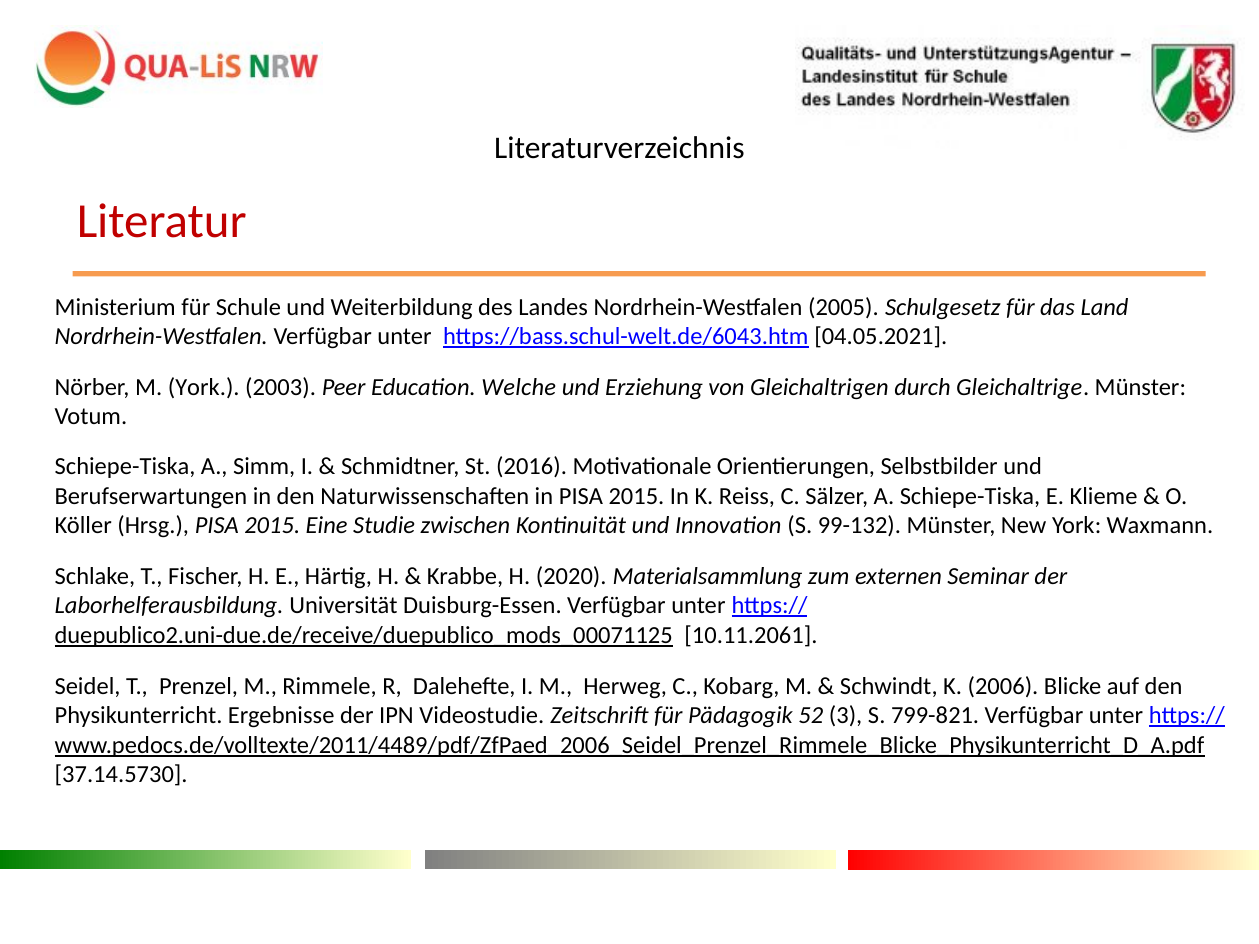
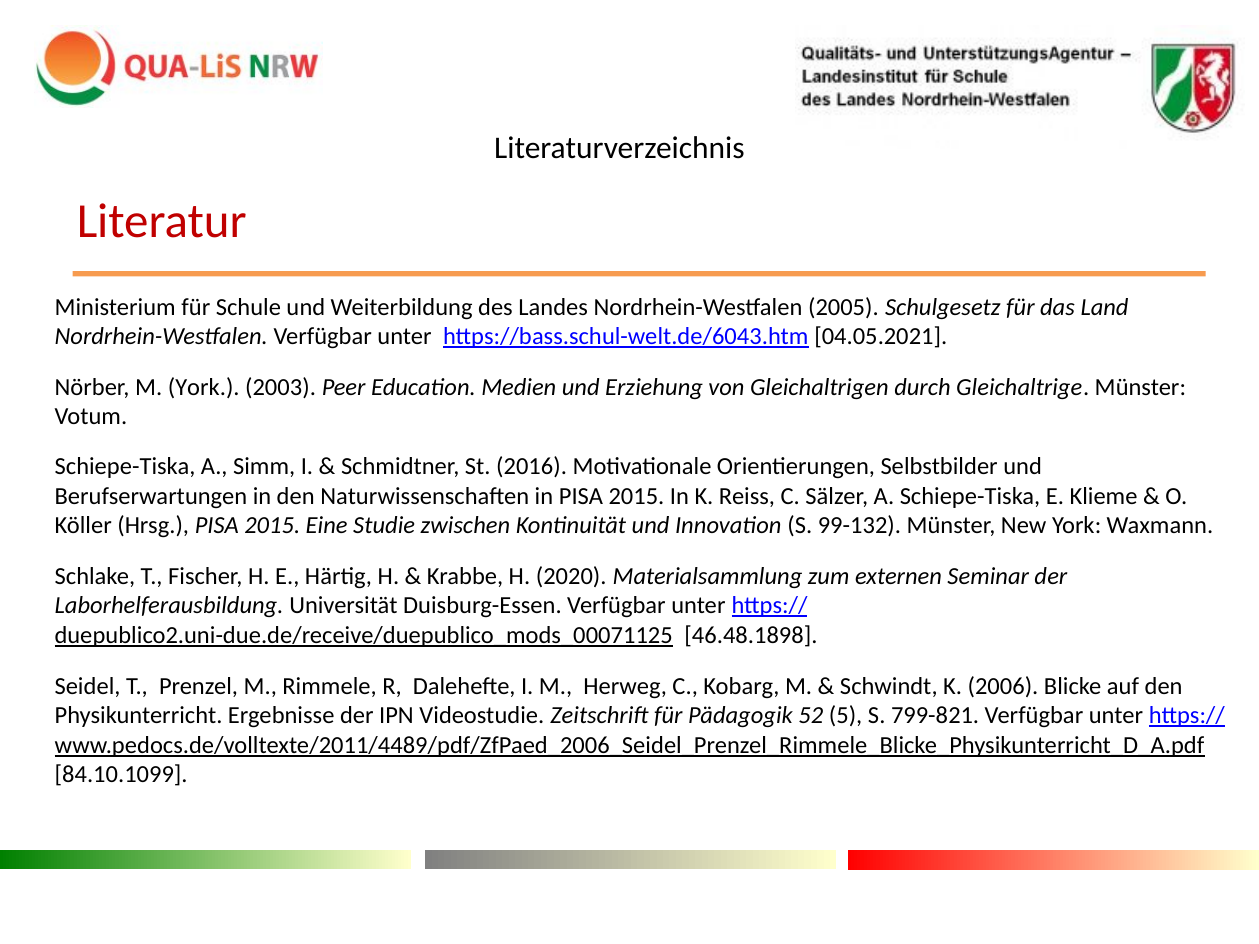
Welche: Welche -> Medien (519, 387)
10.11.2061: 10.11.2061 -> 46.48.1898 (751, 635)
3: 3 -> 5 (846, 715)
37.14.5730: 37.14.5730 -> 84.10.1099 (121, 775)
